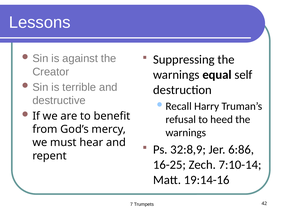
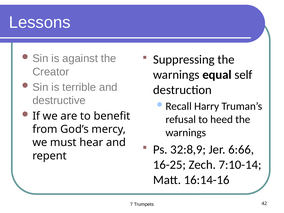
6:86: 6:86 -> 6:66 (241, 150)
19:14-16: 19:14-16 -> 16:14-16 (207, 180)
